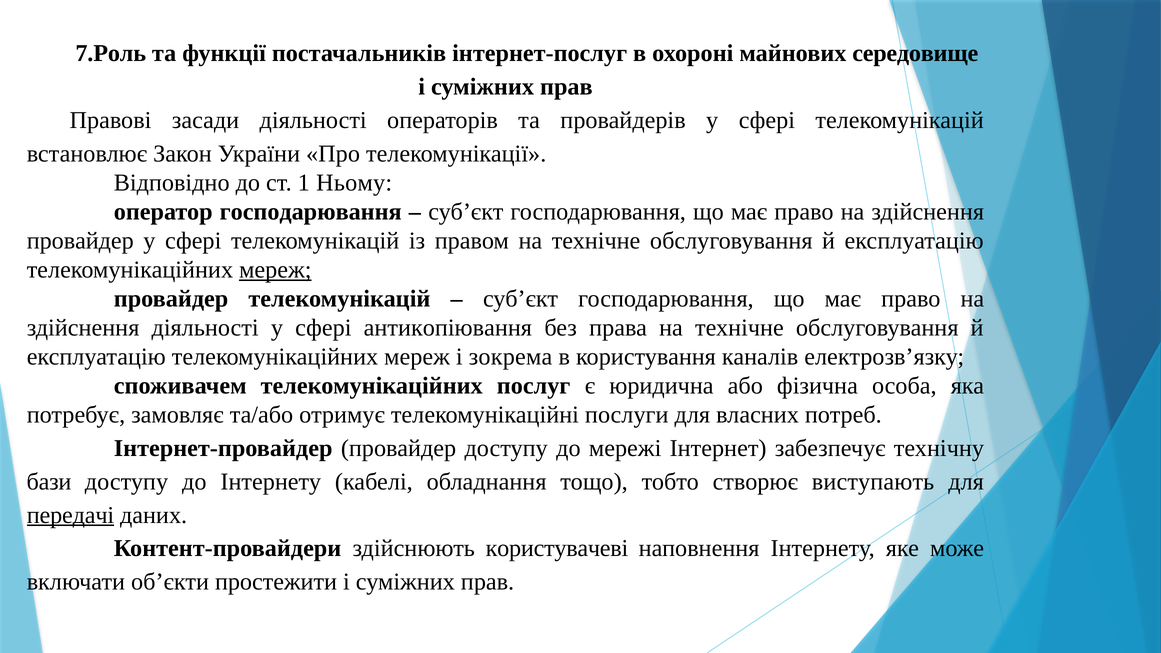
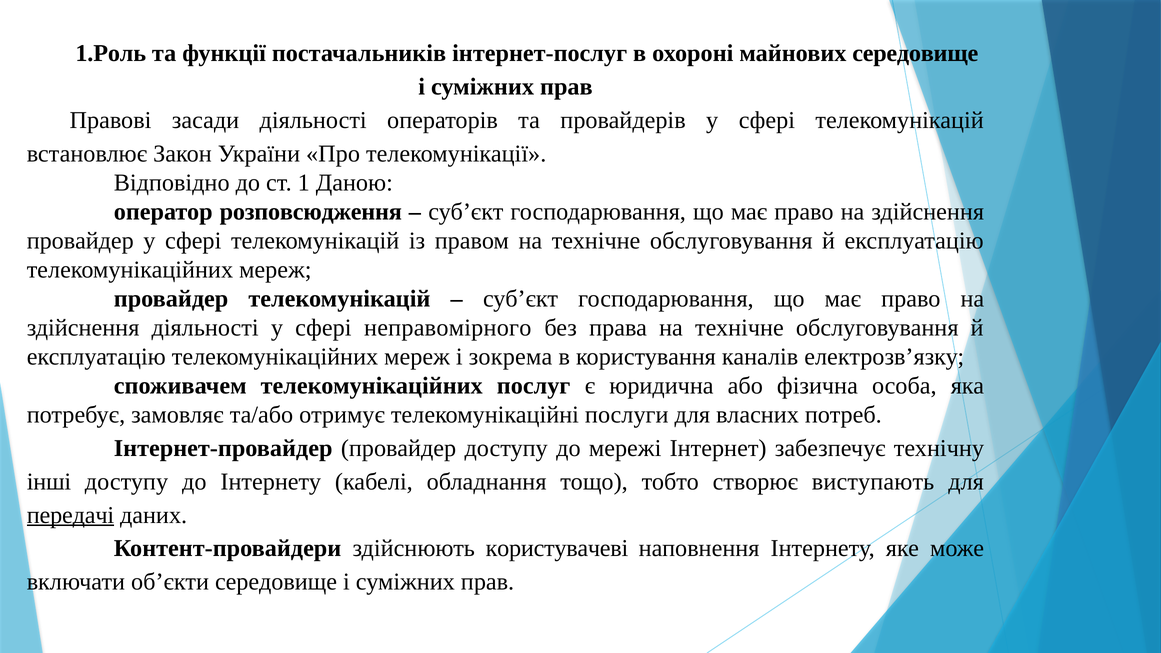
7.Роль: 7.Роль -> 1.Роль (111, 53)
Ньому: Ньому -> Даною (354, 183)
оператор господарювання: господарювання -> розповсюдження (311, 212)
мереж underline: present -> none (275, 270)
антикопіювання: антикопіювання -> неправомірного (448, 328)
бази: бази -> інші (49, 482)
об’єкти простежити: простежити -> середовище (276, 582)
